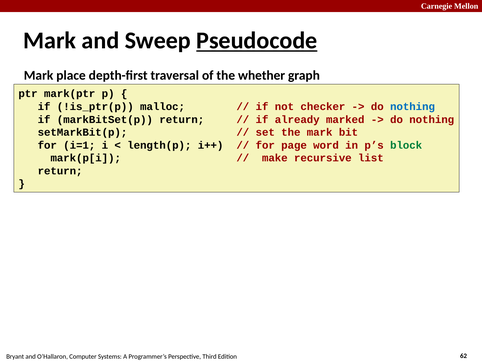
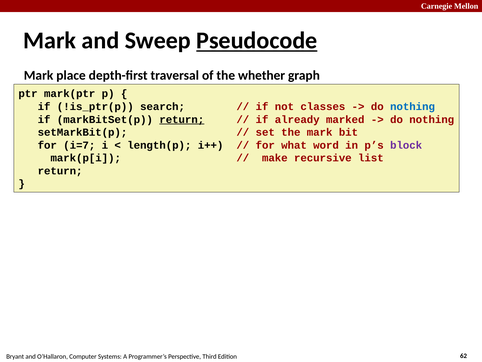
malloc: malloc -> search (163, 106)
checker: checker -> classes (323, 106)
return underline: none -> present (182, 119)
i=1: i=1 -> i=7 (79, 145)
page: page -> what (294, 145)
block colour: green -> purple (406, 145)
